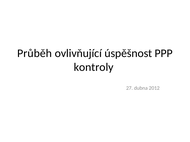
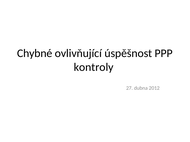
Průběh: Průběh -> Chybné (35, 53)
